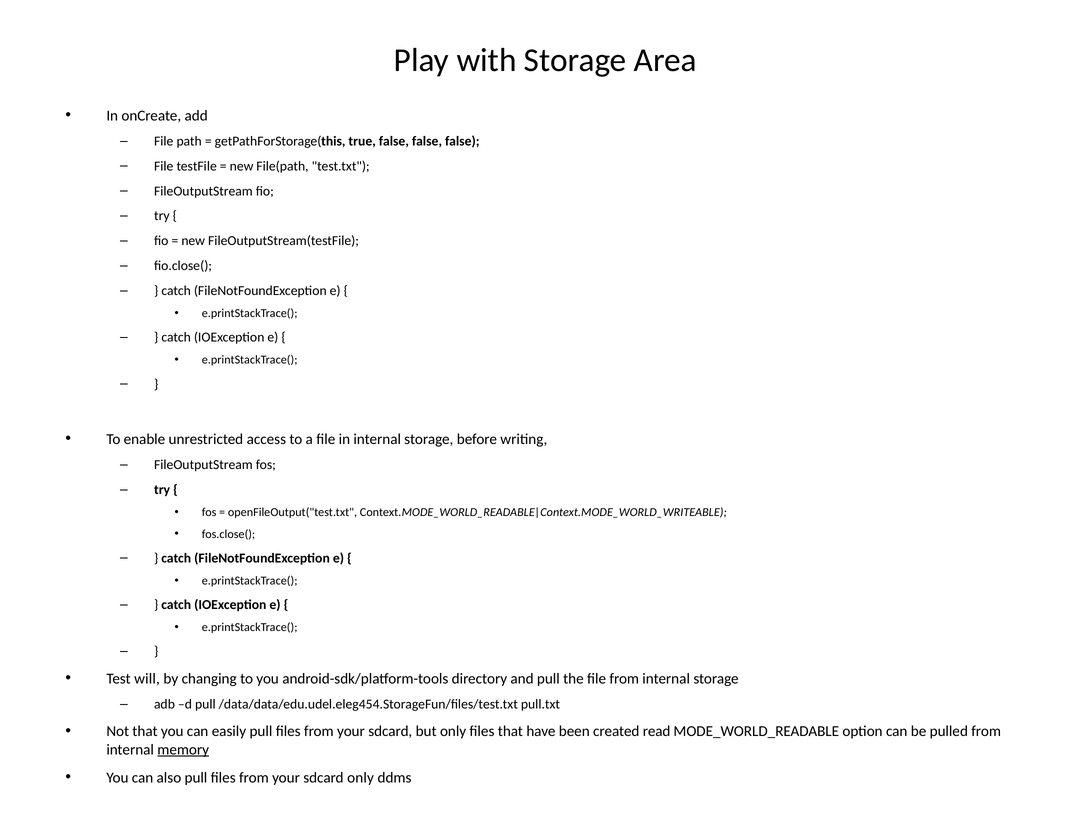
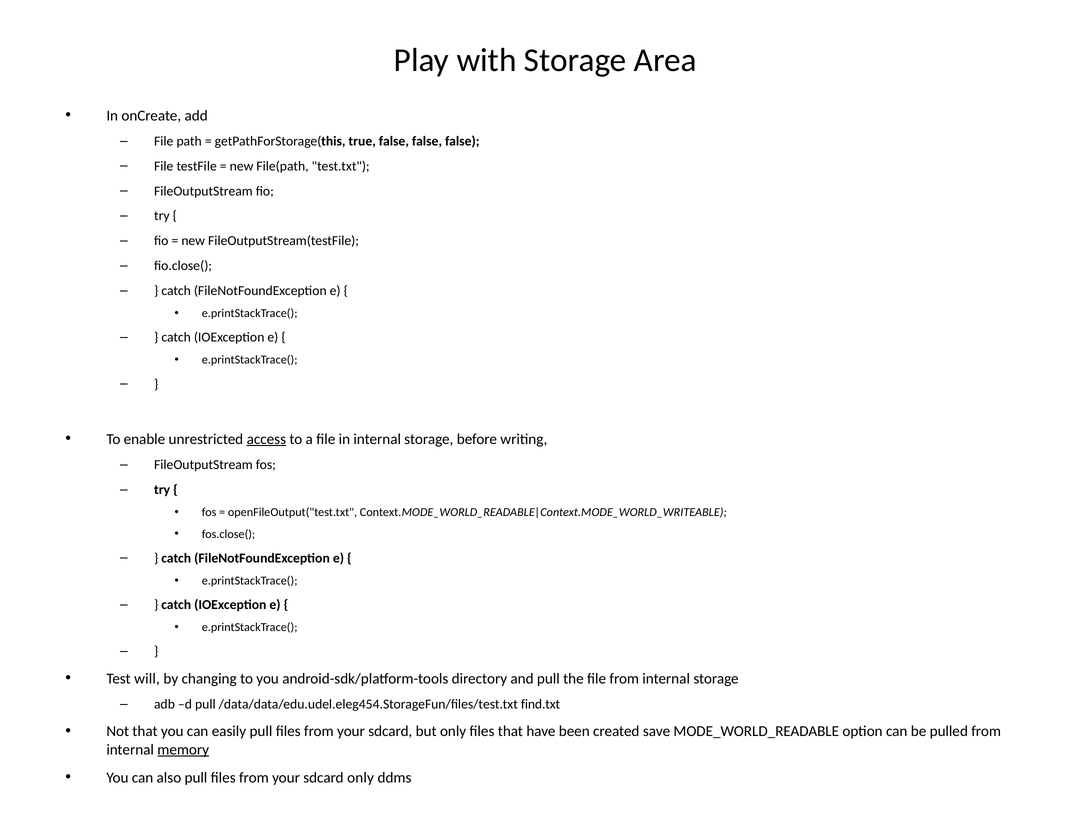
access underline: none -> present (266, 439)
pull.txt: pull.txt -> find.txt (541, 705)
read: read -> save (657, 732)
